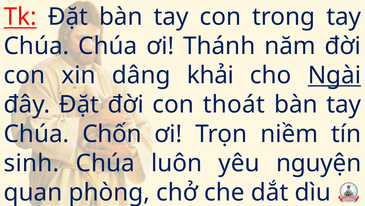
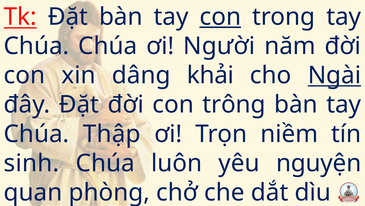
con underline: none -> present (220, 17)
Thánh: Thánh -> Người (219, 46)
thoát: thoát -> trông (234, 104)
Chốn: Chốn -> Thập (112, 134)
